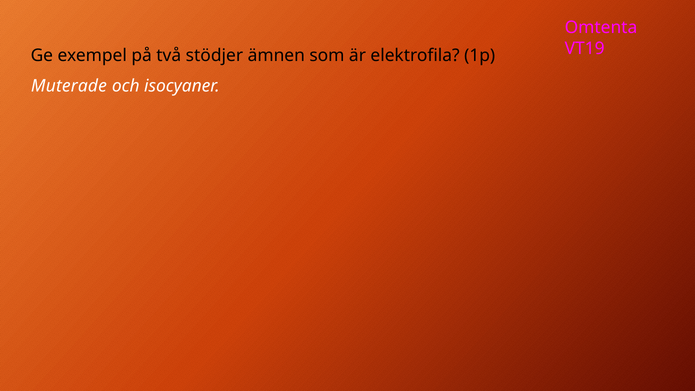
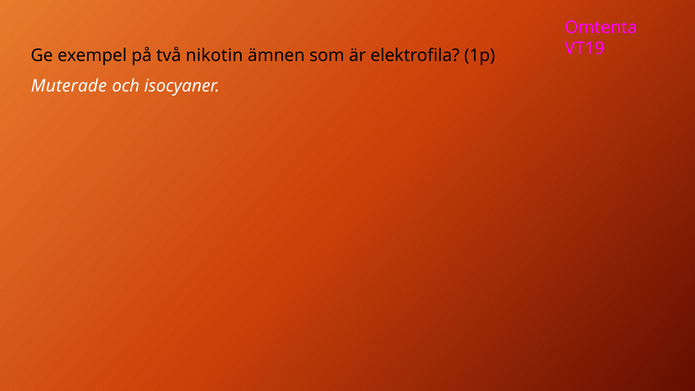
stödjer: stödjer -> nikotin (214, 56)
